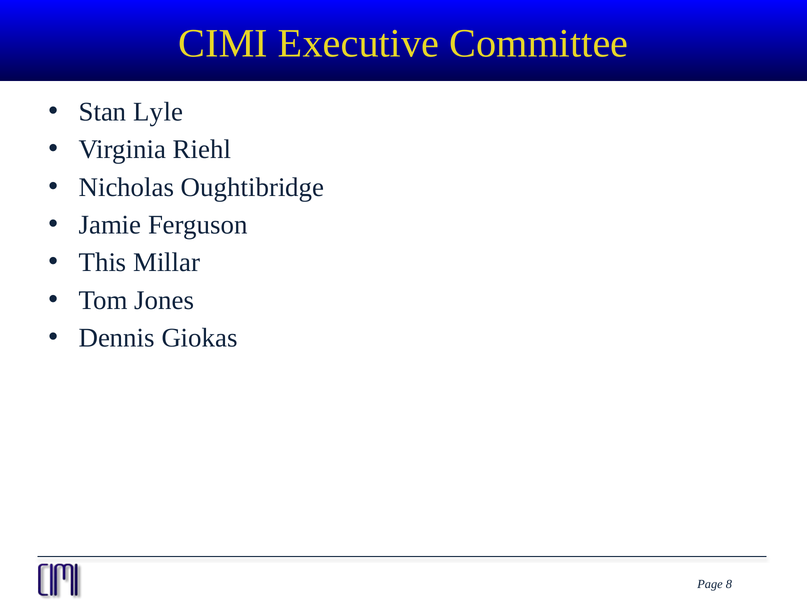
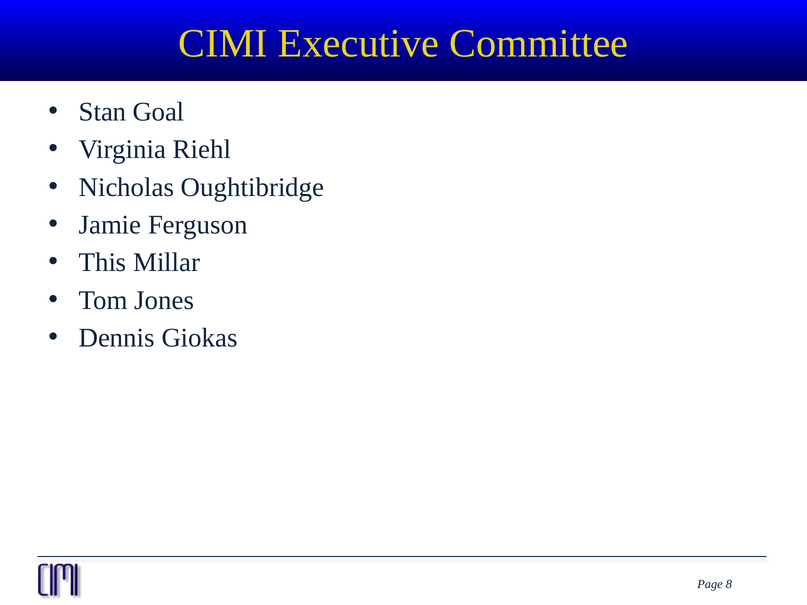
Lyle: Lyle -> Goal (158, 112)
